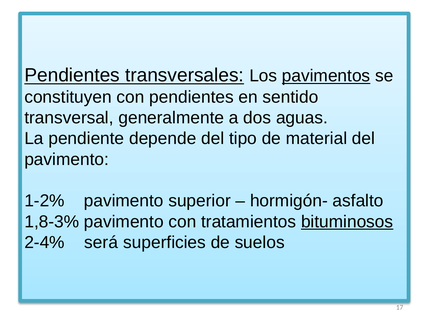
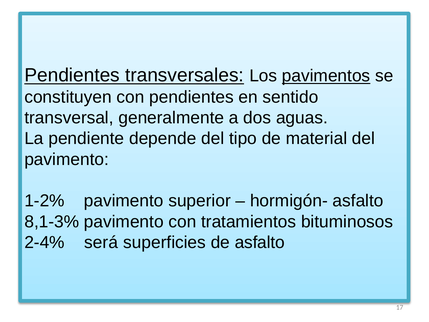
1,8-3%: 1,8-3% -> 8,1-3% (52, 222)
bituminosos underline: present -> none (347, 222)
de suelos: suelos -> asfalto (260, 242)
